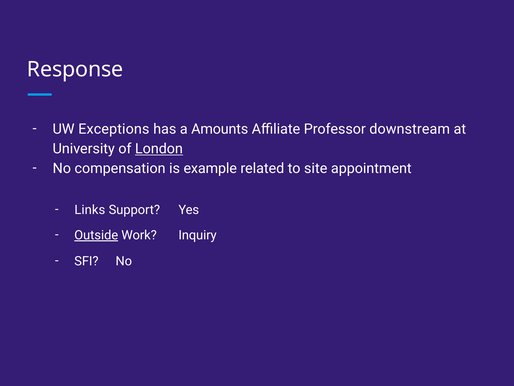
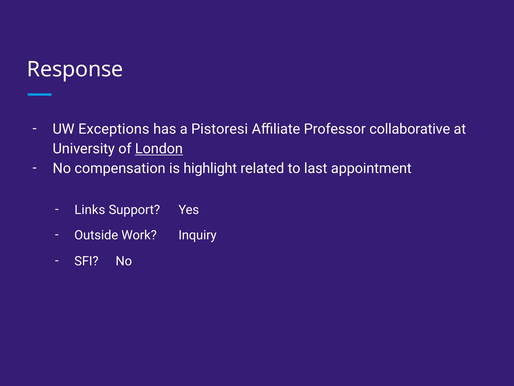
Amounts: Amounts -> Pistoresi (220, 129)
downstream: downstream -> collaborative (410, 129)
example: example -> highlight (210, 168)
site: site -> last (316, 168)
Outside underline: present -> none (96, 235)
